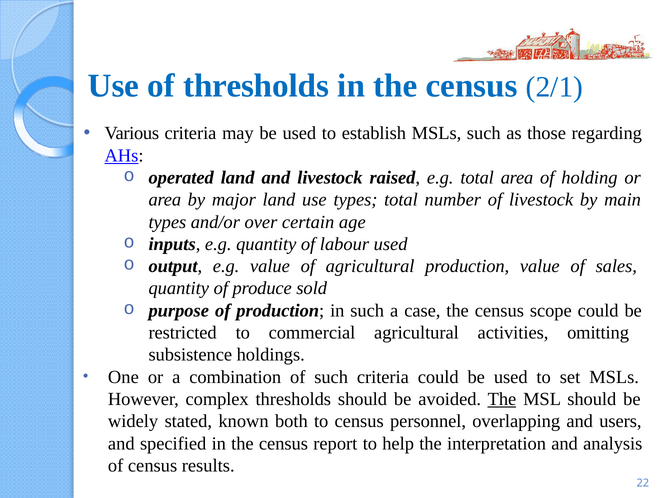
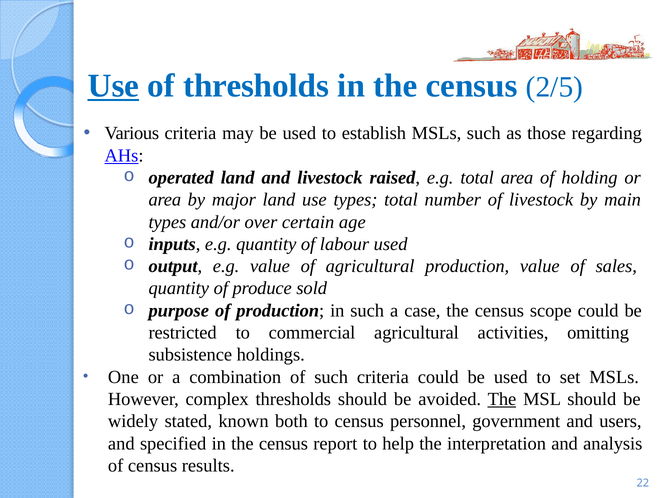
Use underline: none -> present (113, 86)
2/1: 2/1 -> 2/5 (554, 87)
overlapping: overlapping -> government (516, 421)
